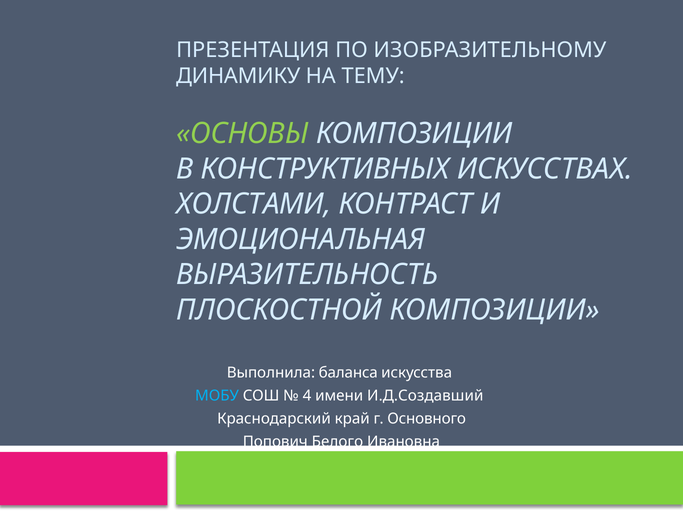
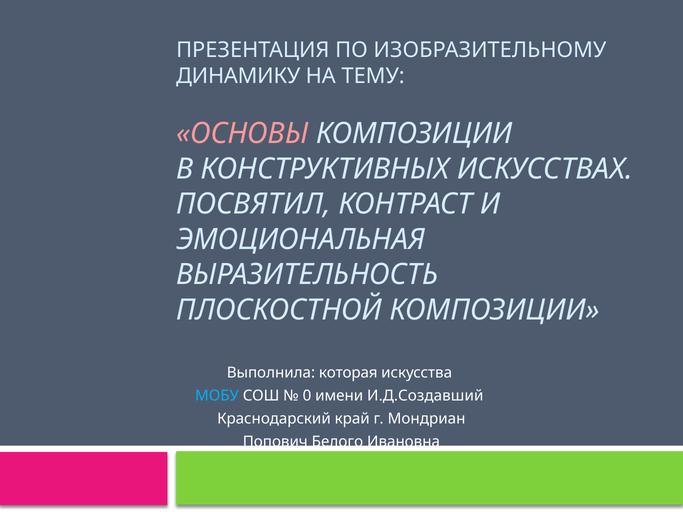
ОСНОВЫ colour: light green -> pink (242, 134)
ХОЛСТАМИ: ХОЛСТАМИ -> ПОСВЯТИЛ (254, 204)
баланса: баланса -> которая (348, 373)
4: 4 -> 0 (307, 396)
Основного: Основного -> Мондриан (427, 419)
